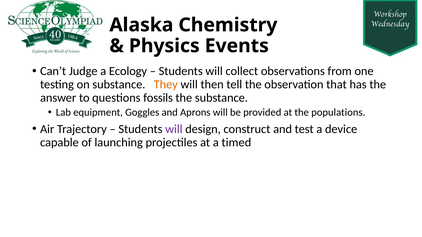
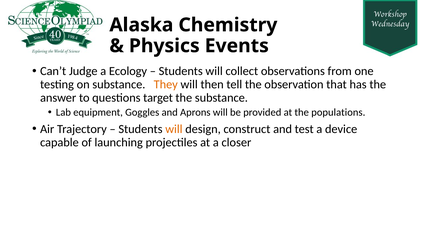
fossils: fossils -> target (158, 98)
will colour: purple -> orange (174, 129)
timed: timed -> closer (236, 143)
